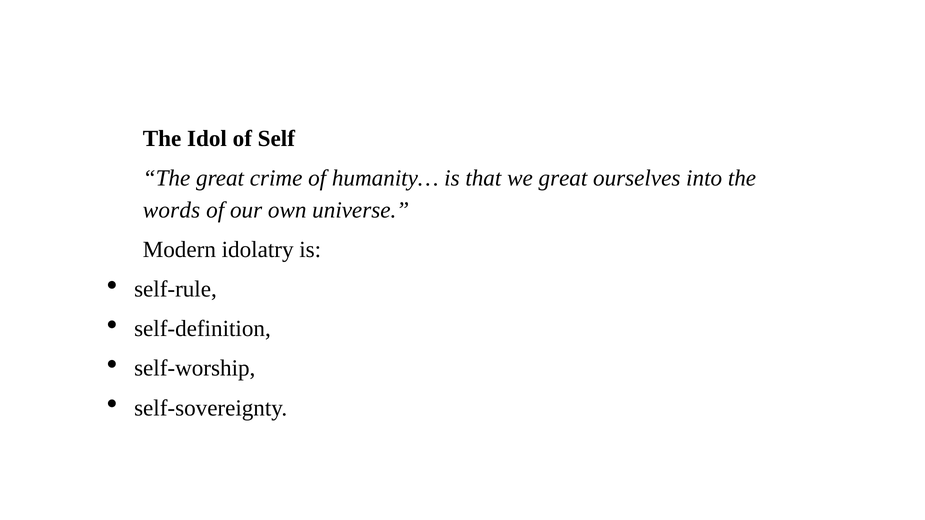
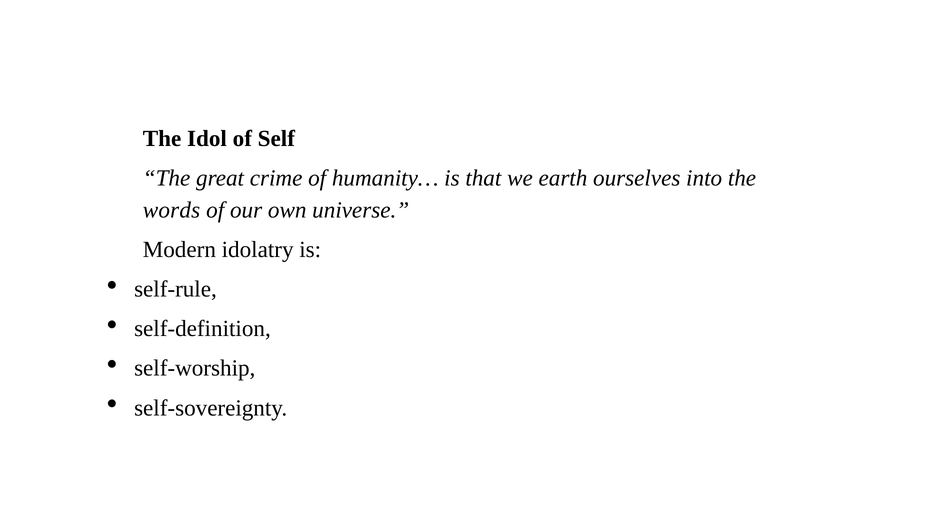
we great: great -> earth (563, 178)
